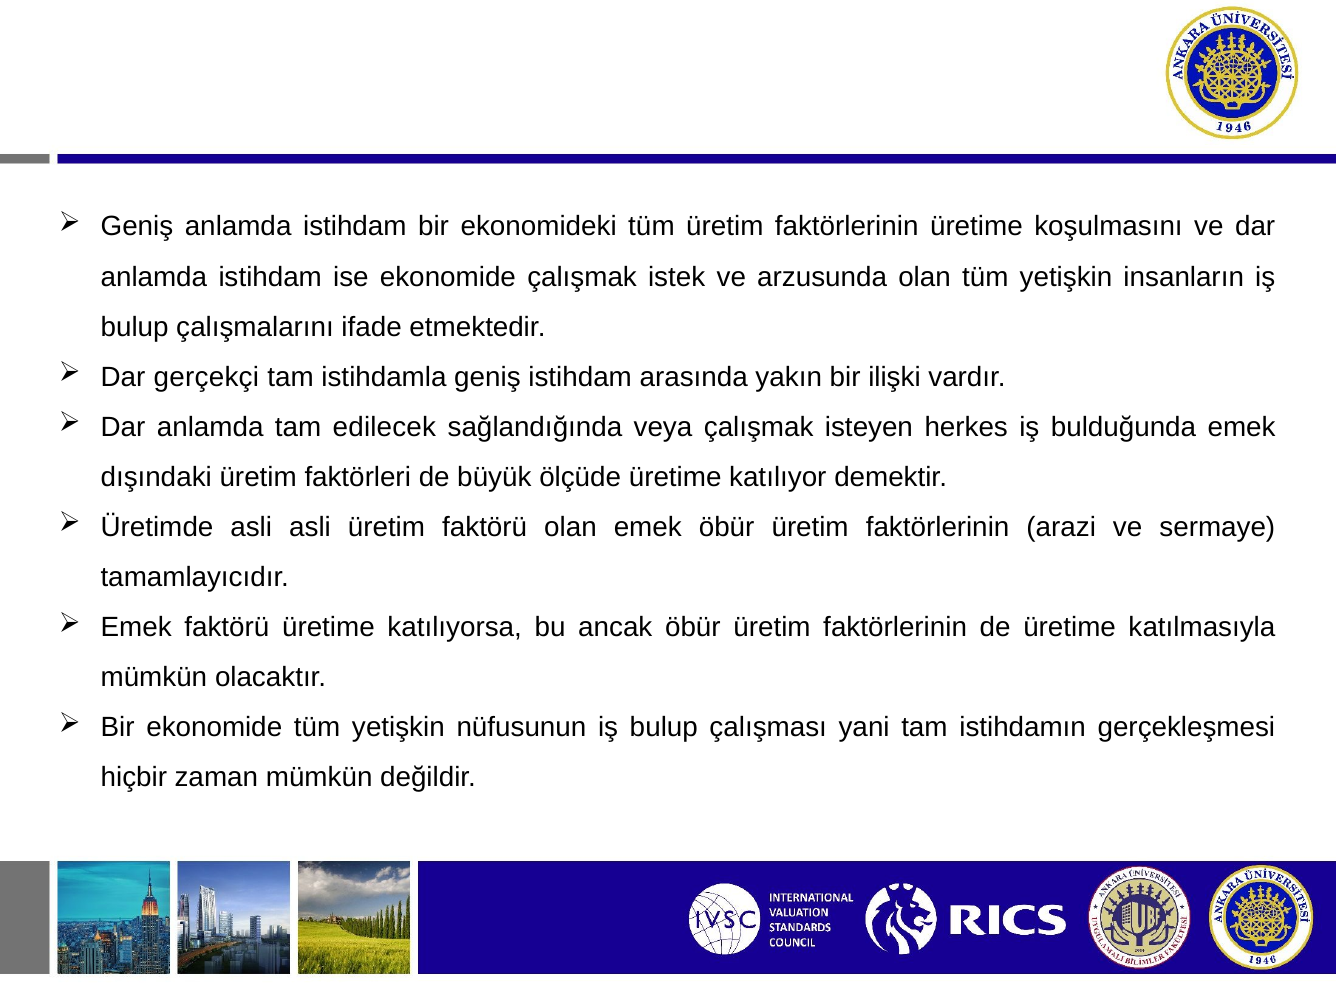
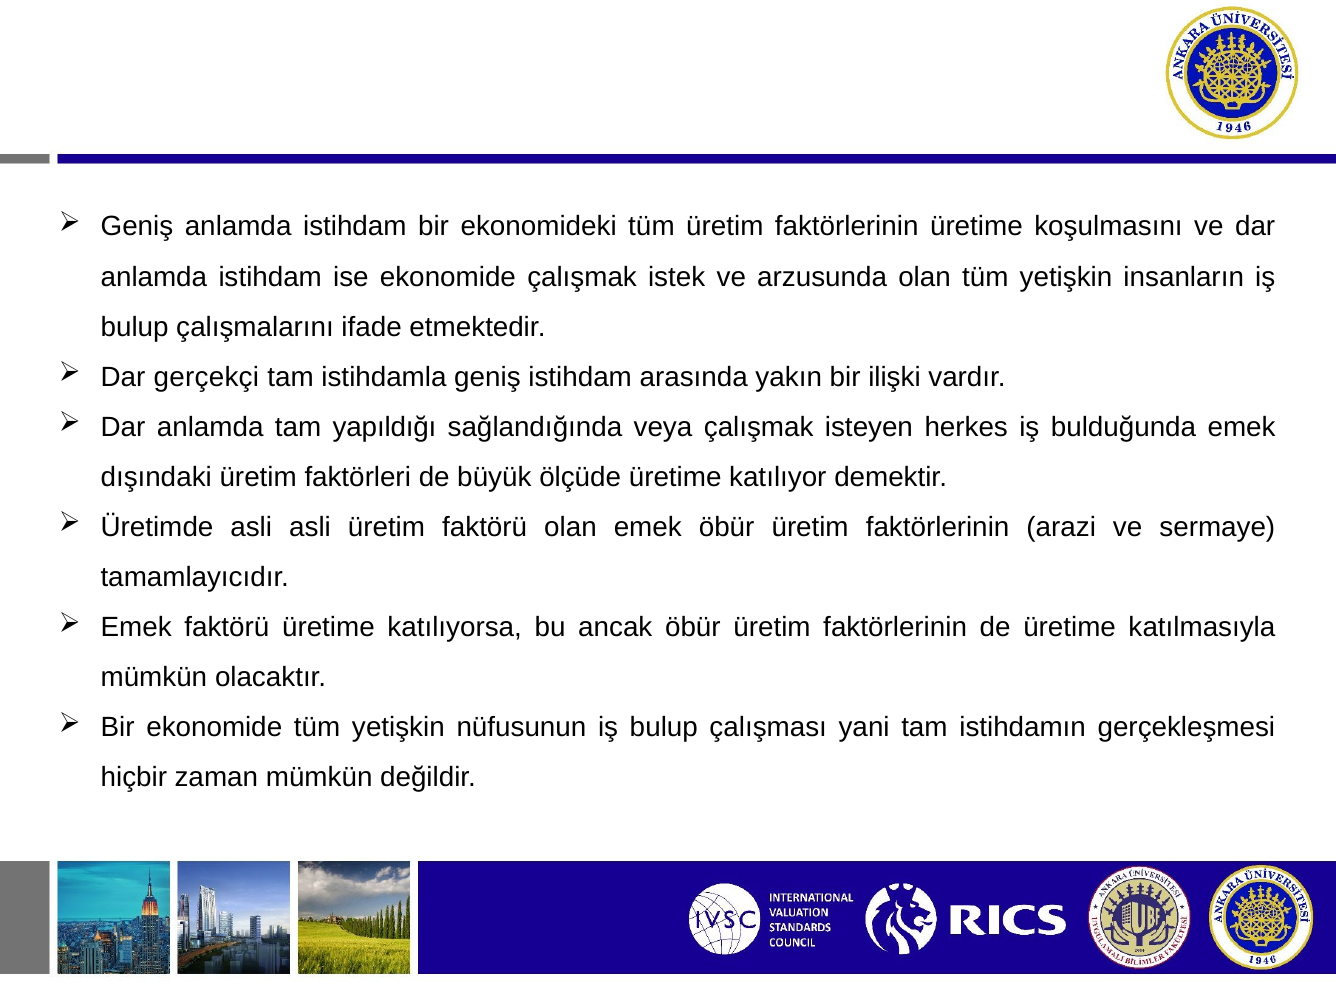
edilecek: edilecek -> yapıldığı (385, 427)
